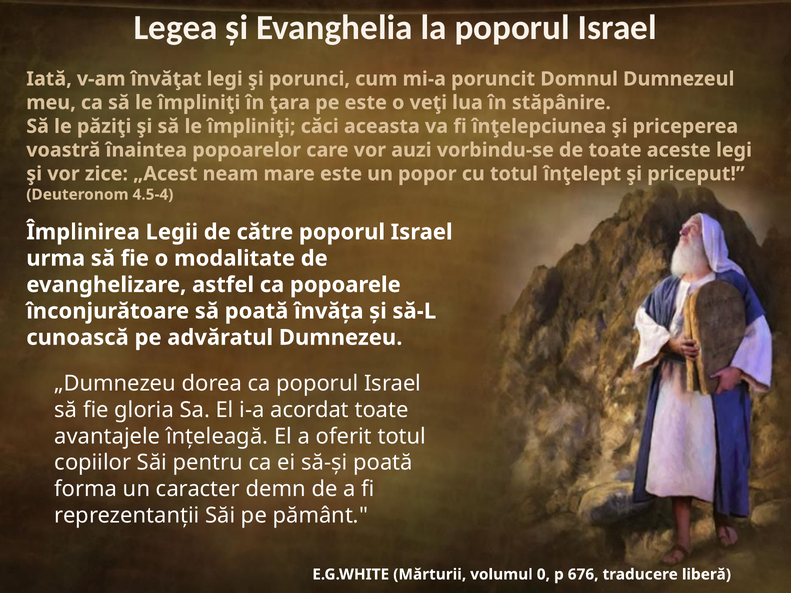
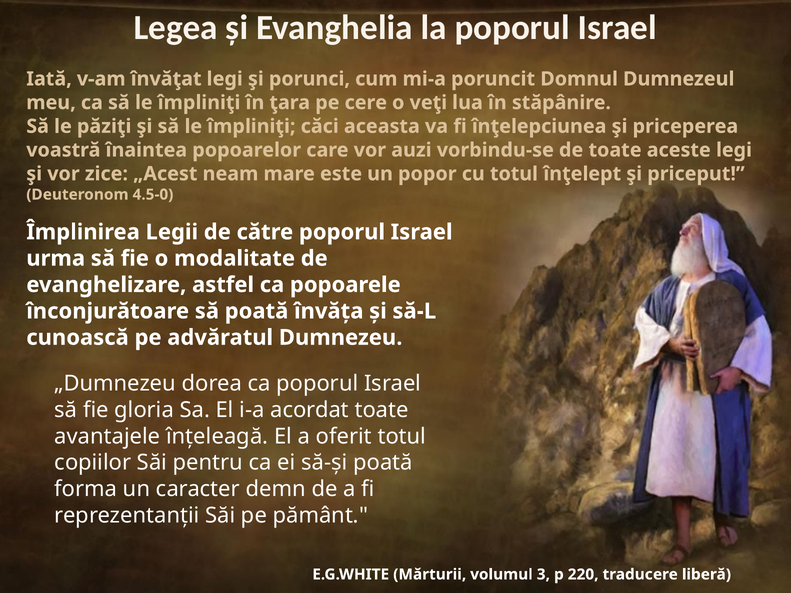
pe este: este -> cere (366, 103)
4.5-4: 4.5-4 -> 4.5-0 (153, 195)
0: 0 -> 3 (543, 575)
676: 676 -> 220 (583, 575)
